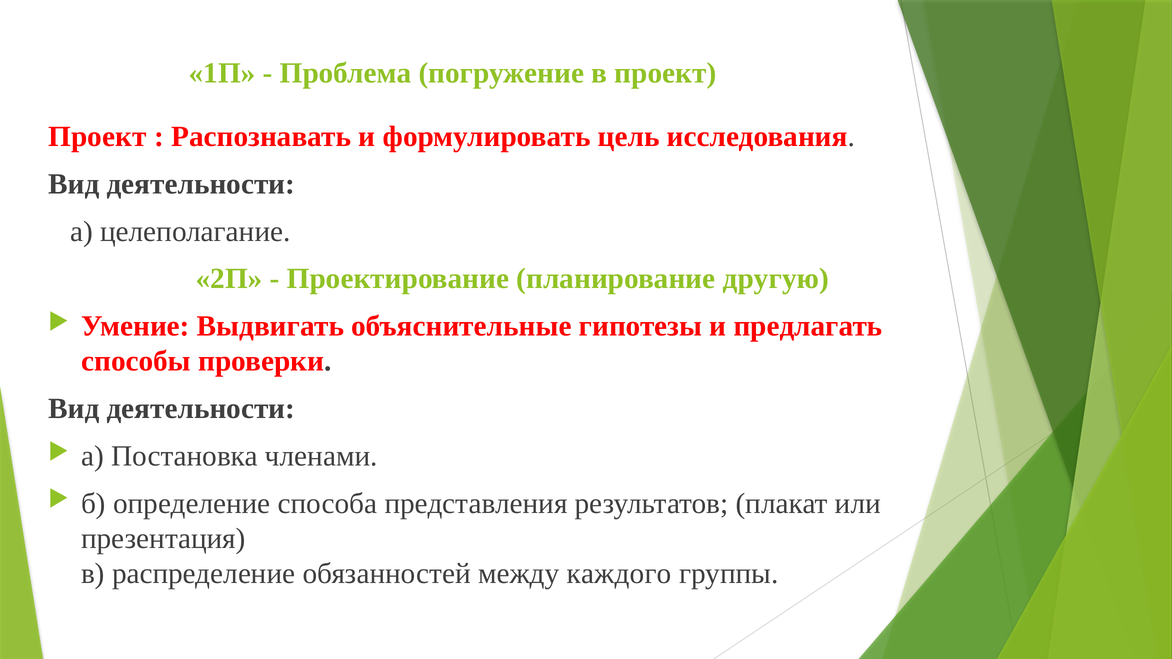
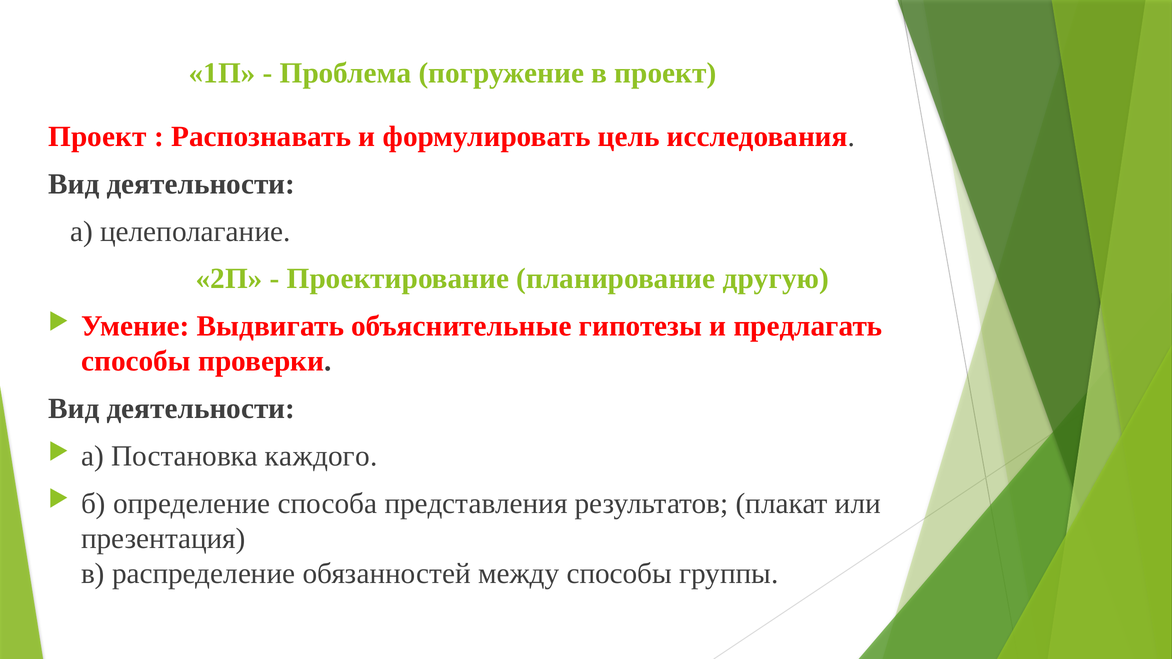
членами: членами -> каждого (321, 456)
между каждого: каждого -> способы (619, 574)
